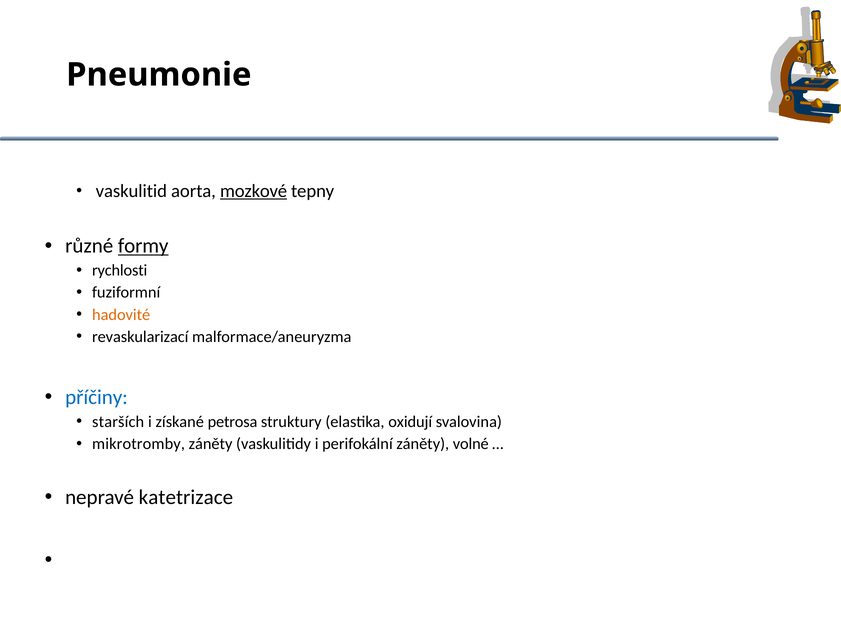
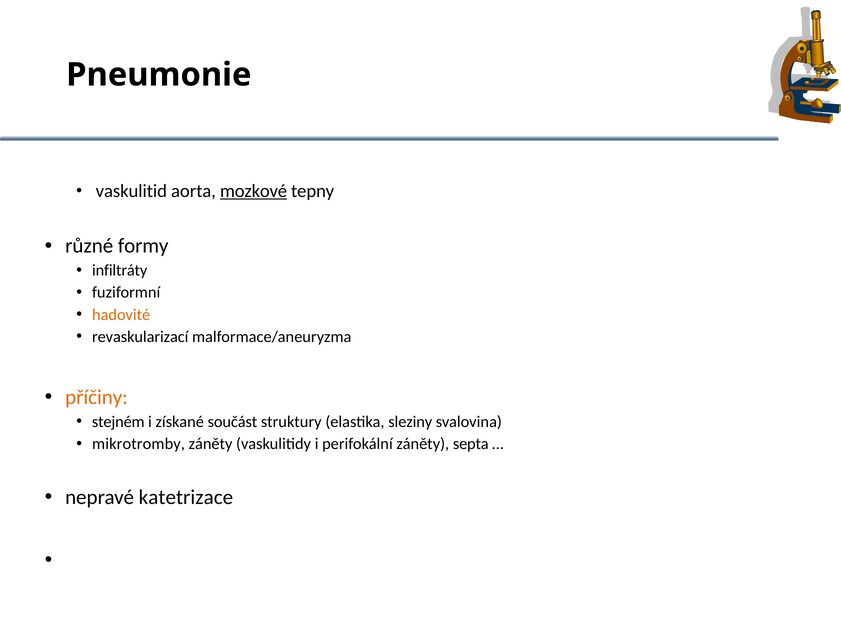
formy underline: present -> none (143, 246)
rychlosti: rychlosti -> infiltráty (120, 270)
příčiny colour: blue -> orange (96, 397)
starších: starších -> stejném (118, 422)
petrosa: petrosa -> součást (232, 422)
oxidují: oxidují -> sleziny (410, 422)
volné: volné -> septa (471, 444)
